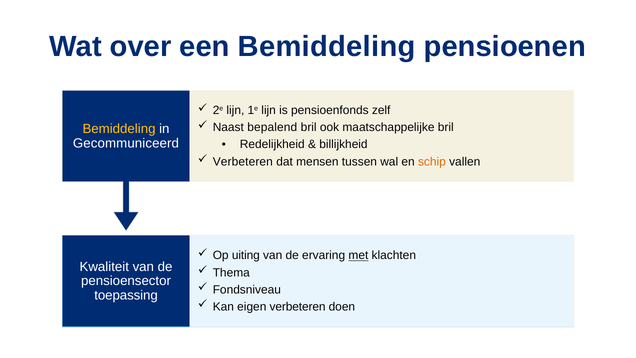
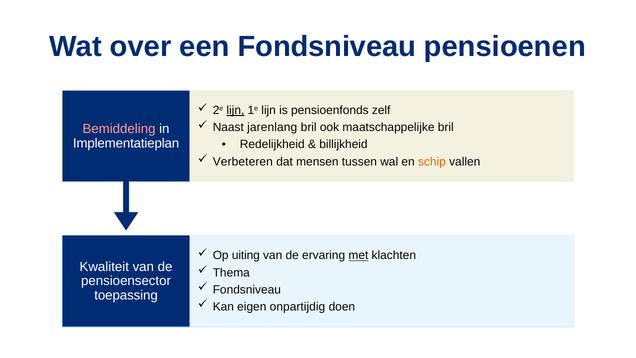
een Bemiddeling: Bemiddeling -> Fondsniveau (327, 46)
lijn underline: none -> present (235, 110)
bepalend: bepalend -> jarenlang (272, 127)
Bemiddeling colour: yellow -> pink (119, 129)
Gecommuniceerd: Gecommuniceerd -> Implementatieplan (126, 143)
eigen verbeteren: verbeteren -> onpartijdig (297, 306)
